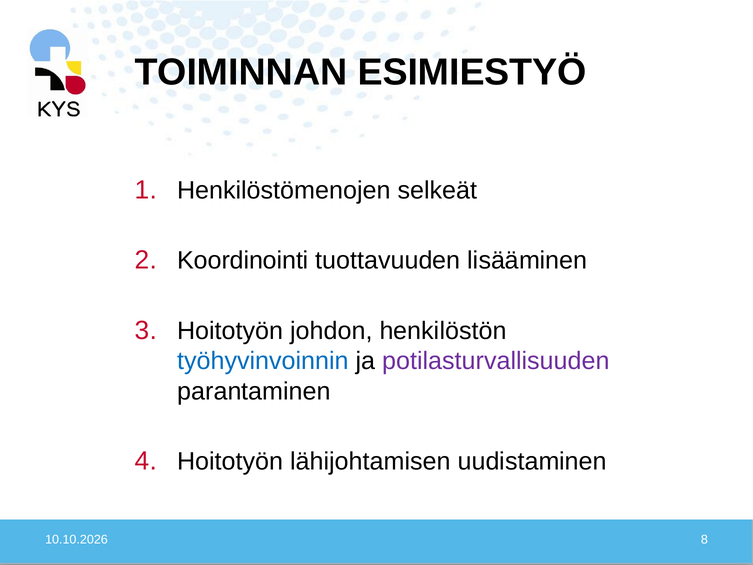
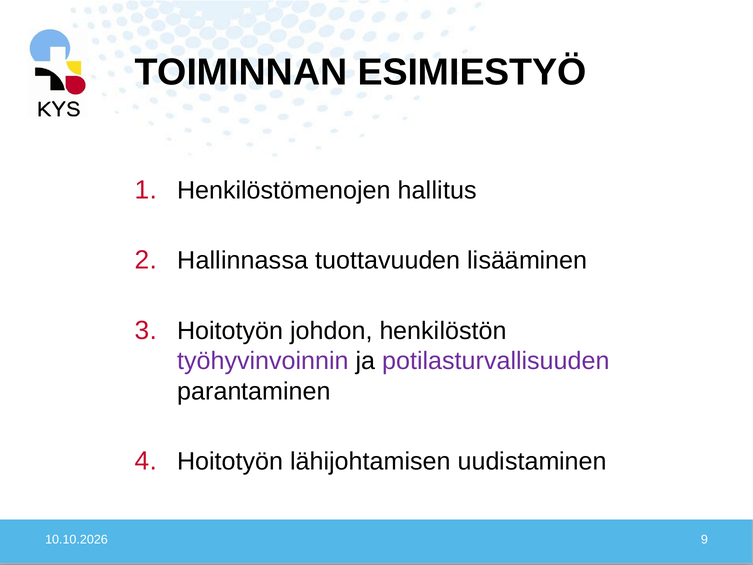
selkeät: selkeät -> hallitus (437, 190)
Koordinointi: Koordinointi -> Hallinnassa (243, 261)
työhyvinvoinnin colour: blue -> purple (263, 361)
8: 8 -> 9 (704, 539)
